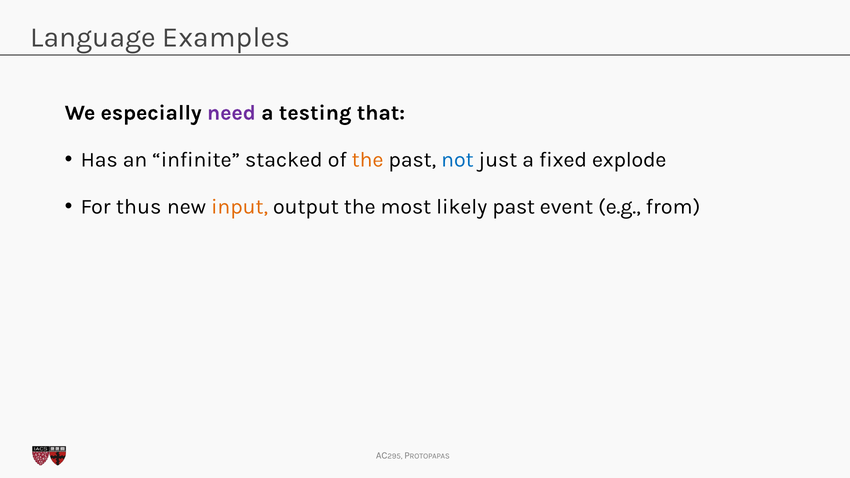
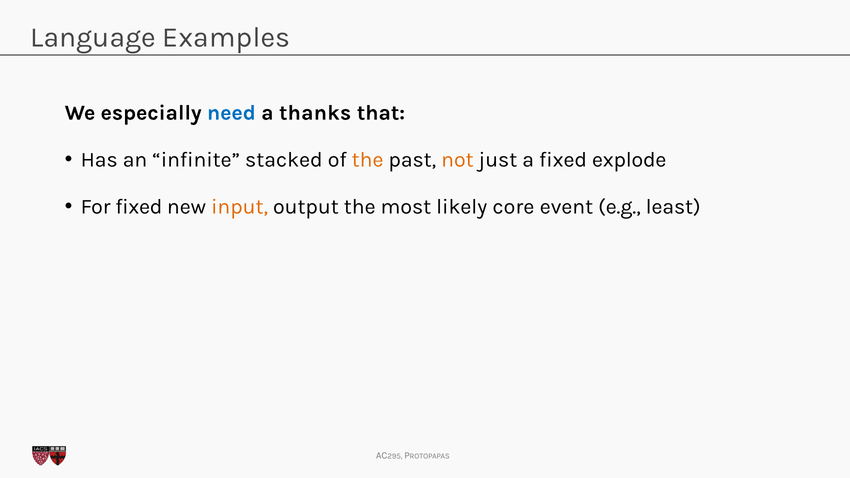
need colour: purple -> blue (231, 113)
testing: testing -> thanks (315, 113)
not colour: blue -> orange (457, 160)
For thus: thus -> fixed (139, 207)
likely past: past -> core (513, 207)
from: from -> least (673, 207)
